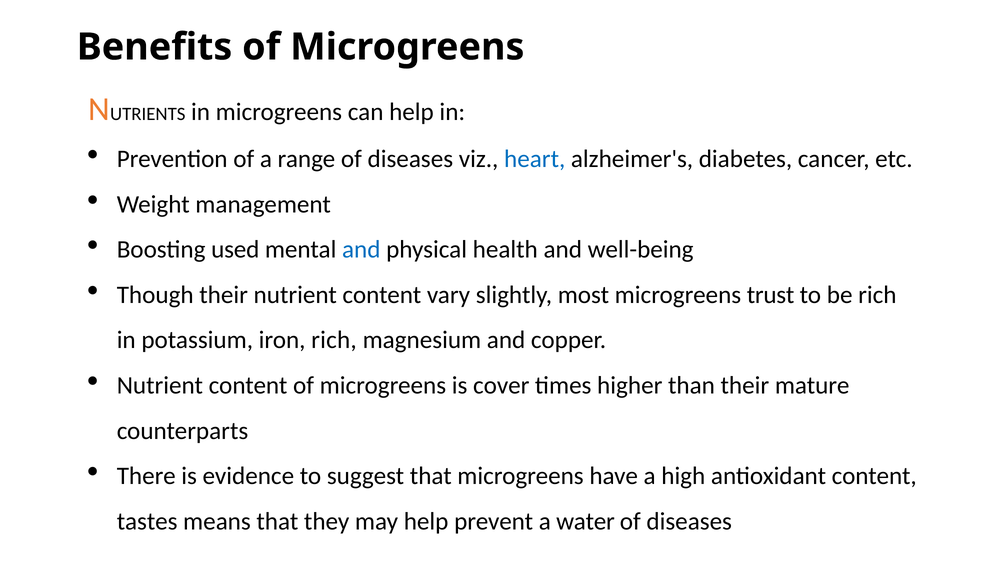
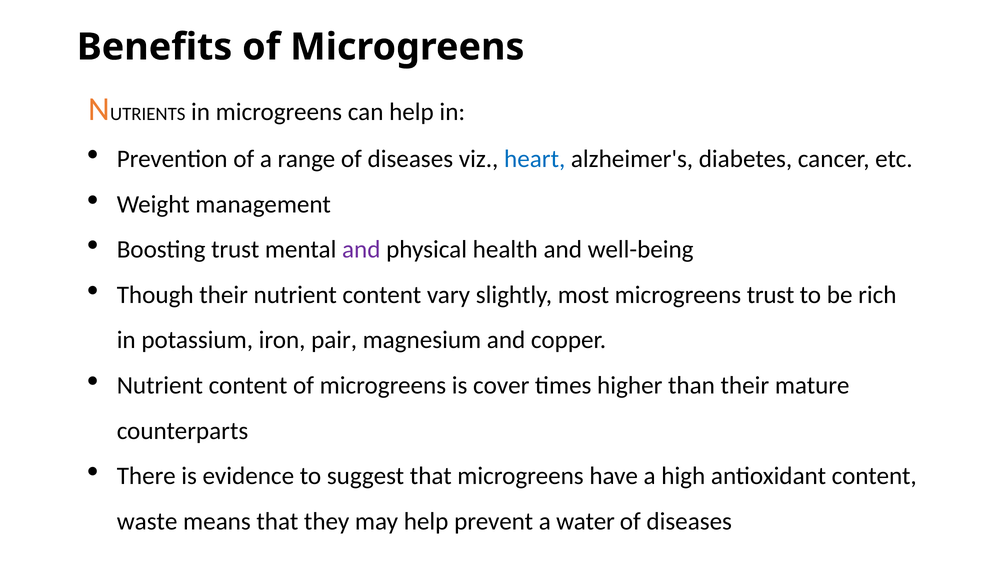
Boosting used: used -> trust (235, 250)
and colour: blue -> purple (361, 250)
iron rich: rich -> pair (334, 340)
tastes: tastes -> waste (147, 521)
